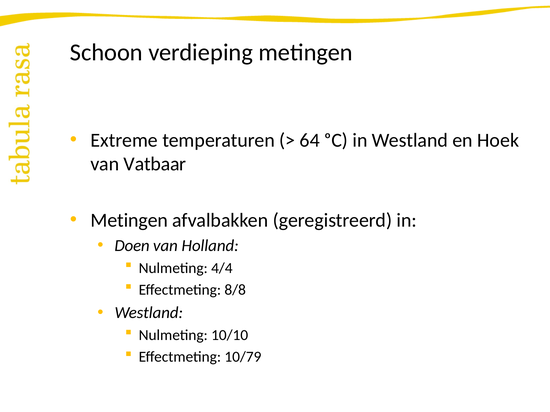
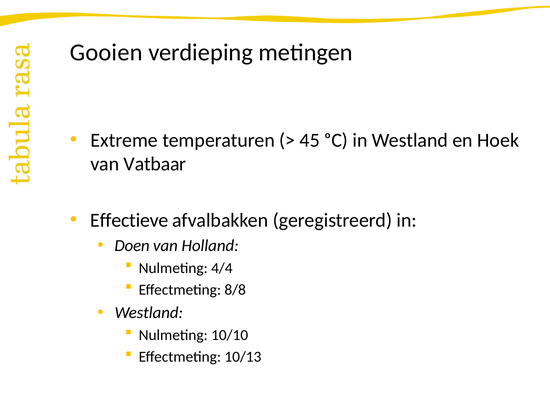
Schoon: Schoon -> Gooien (106, 53)
64: 64 -> 45 (310, 140)
Metingen: Metingen -> Effectieve (129, 220)
10/79: 10/79 -> 10/13 (243, 357)
